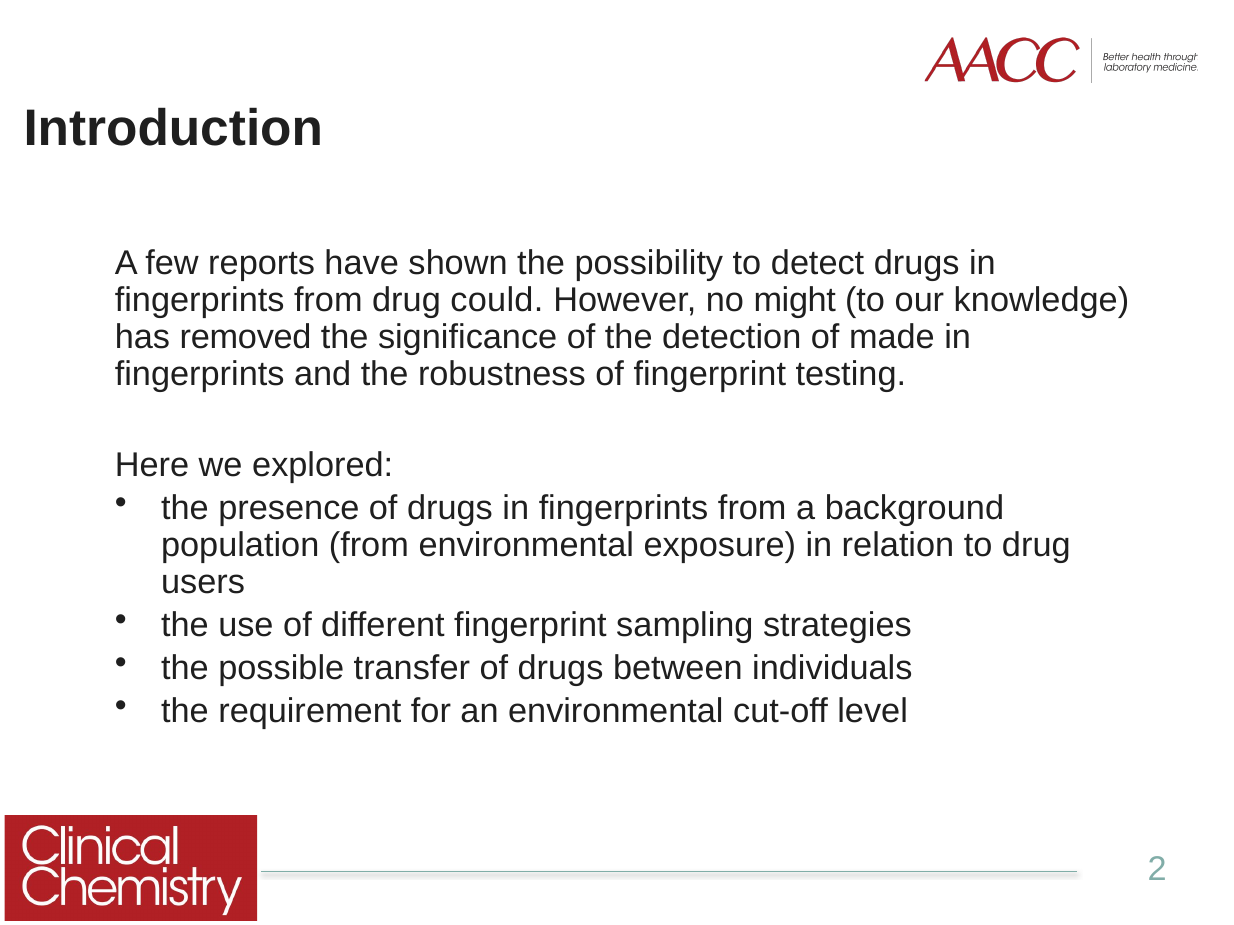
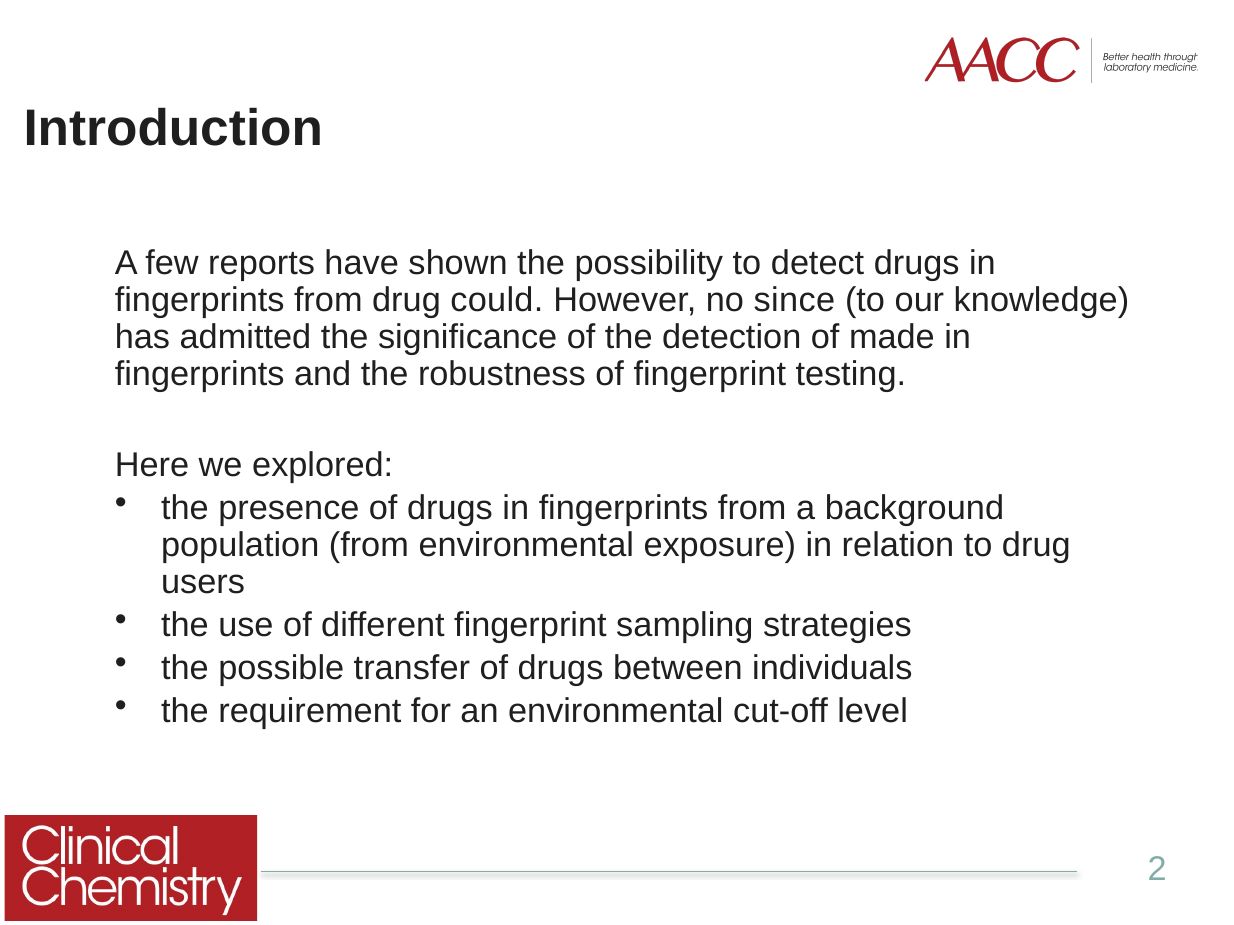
might: might -> since (794, 301)
removed: removed -> admitted (245, 338)
